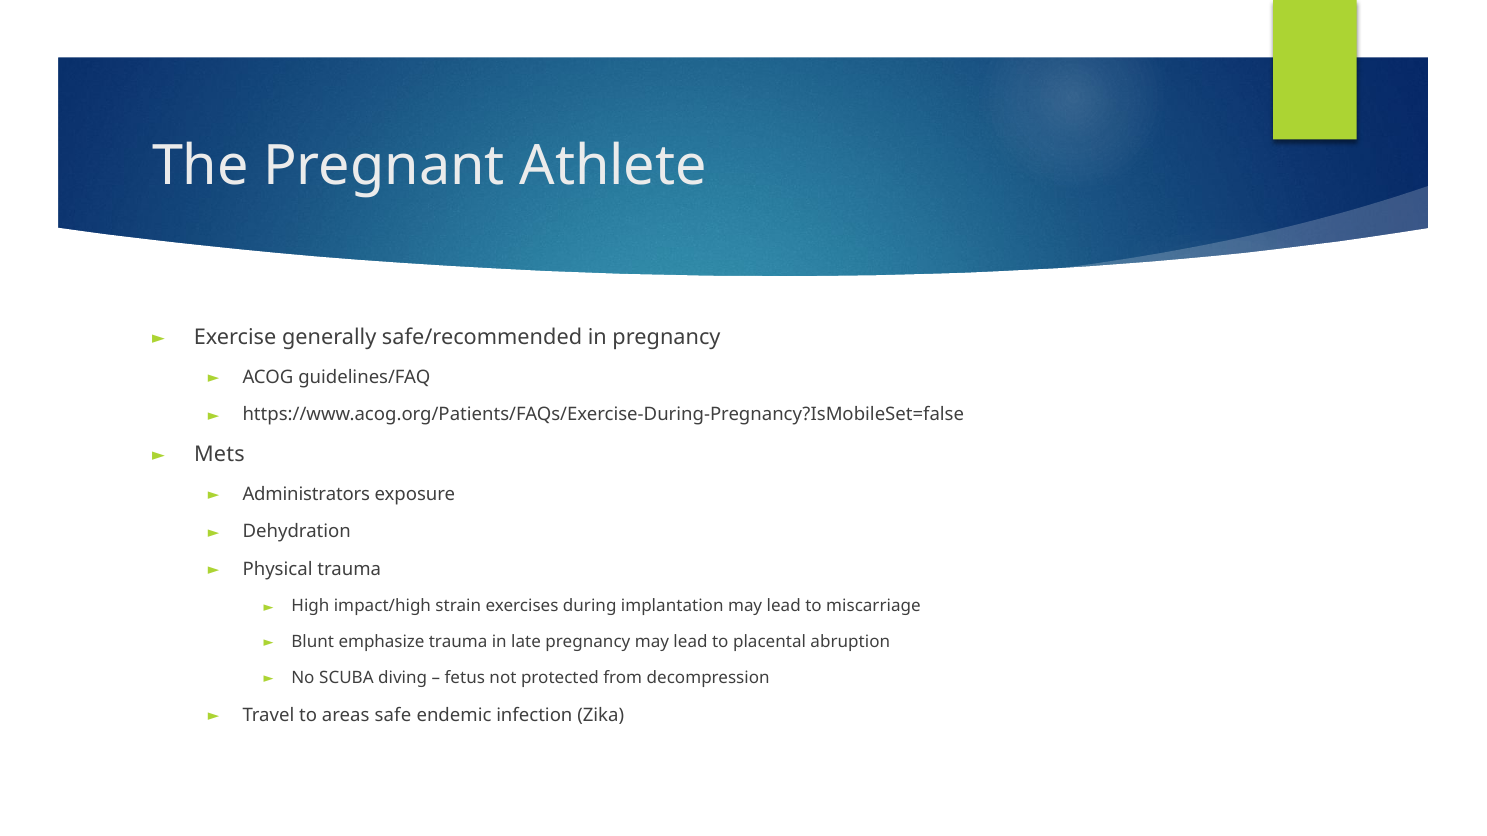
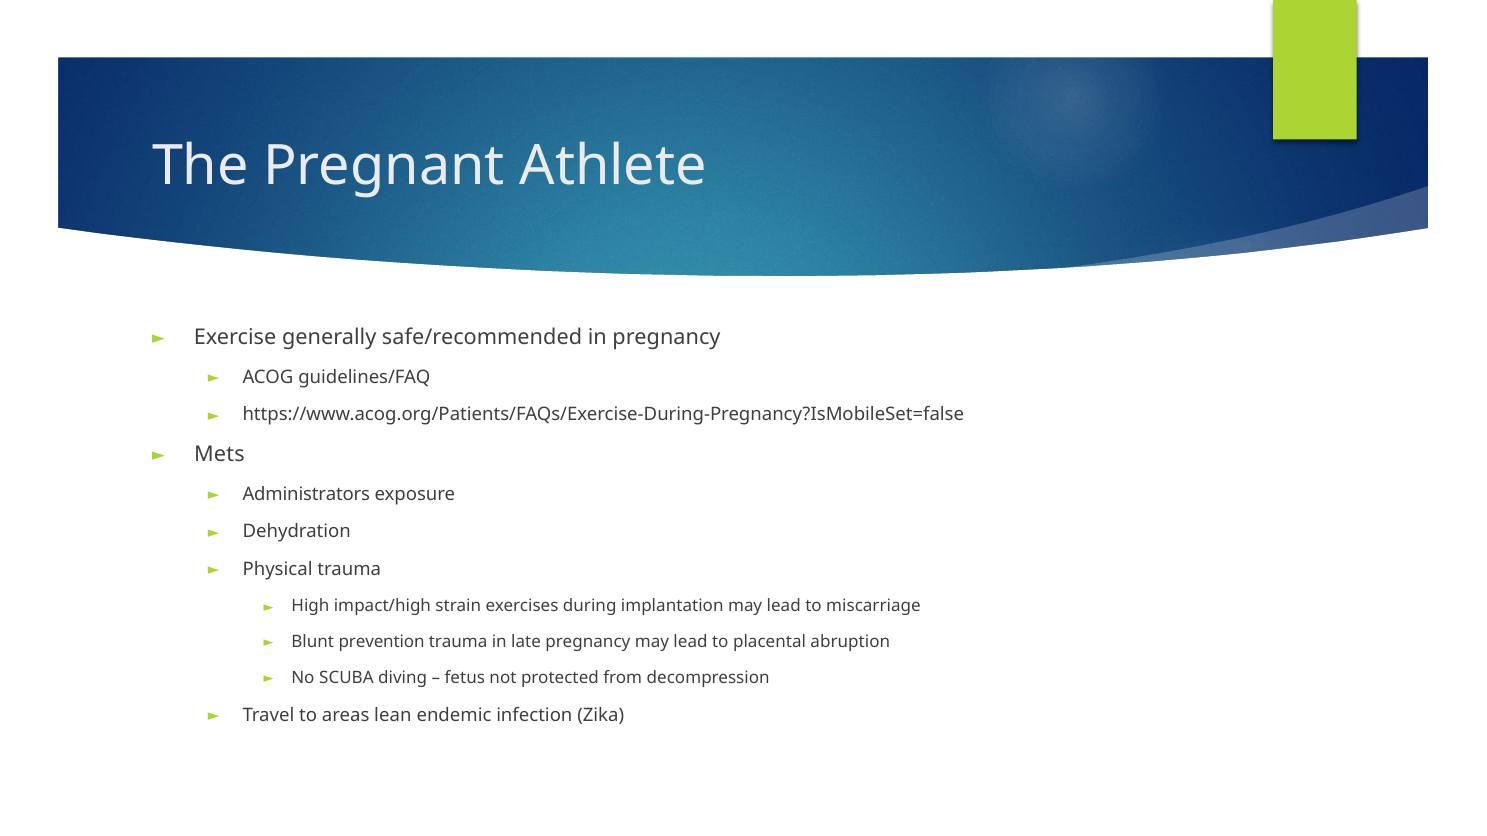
emphasize: emphasize -> prevention (382, 643)
safe: safe -> lean (393, 716)
